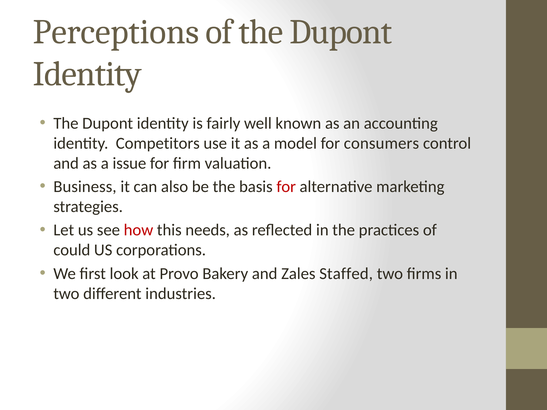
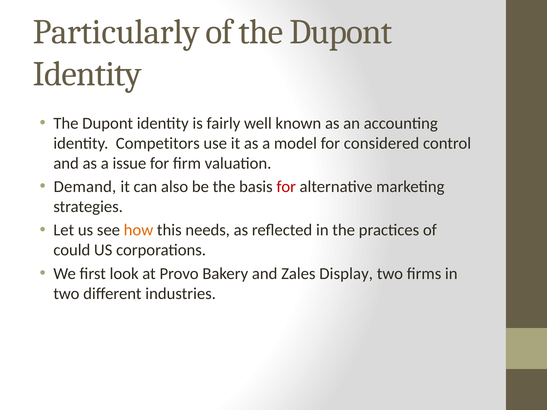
Perceptions: Perceptions -> Particularly (116, 32)
consumers: consumers -> considered (382, 143)
Business: Business -> Demand (85, 187)
how colour: red -> orange (138, 230)
Staffed: Staffed -> Display (346, 274)
